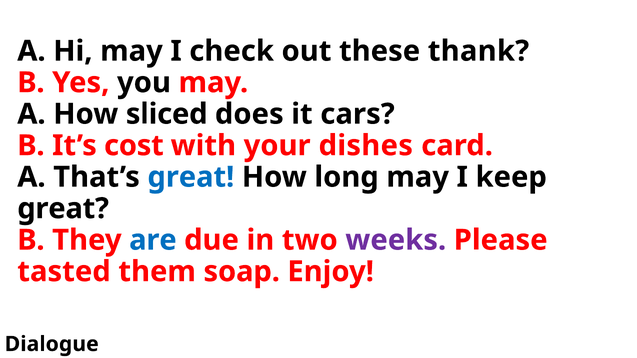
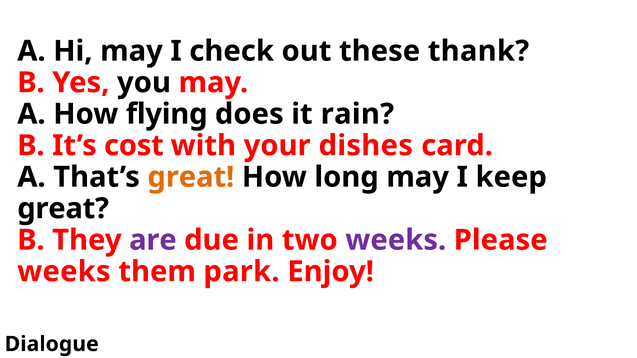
sliced: sliced -> flying (167, 114)
cars: cars -> rain (357, 114)
great colour: blue -> orange (191, 177)
are colour: blue -> purple (153, 240)
tasted: tasted -> weeks (64, 272)
soap: soap -> park (242, 272)
